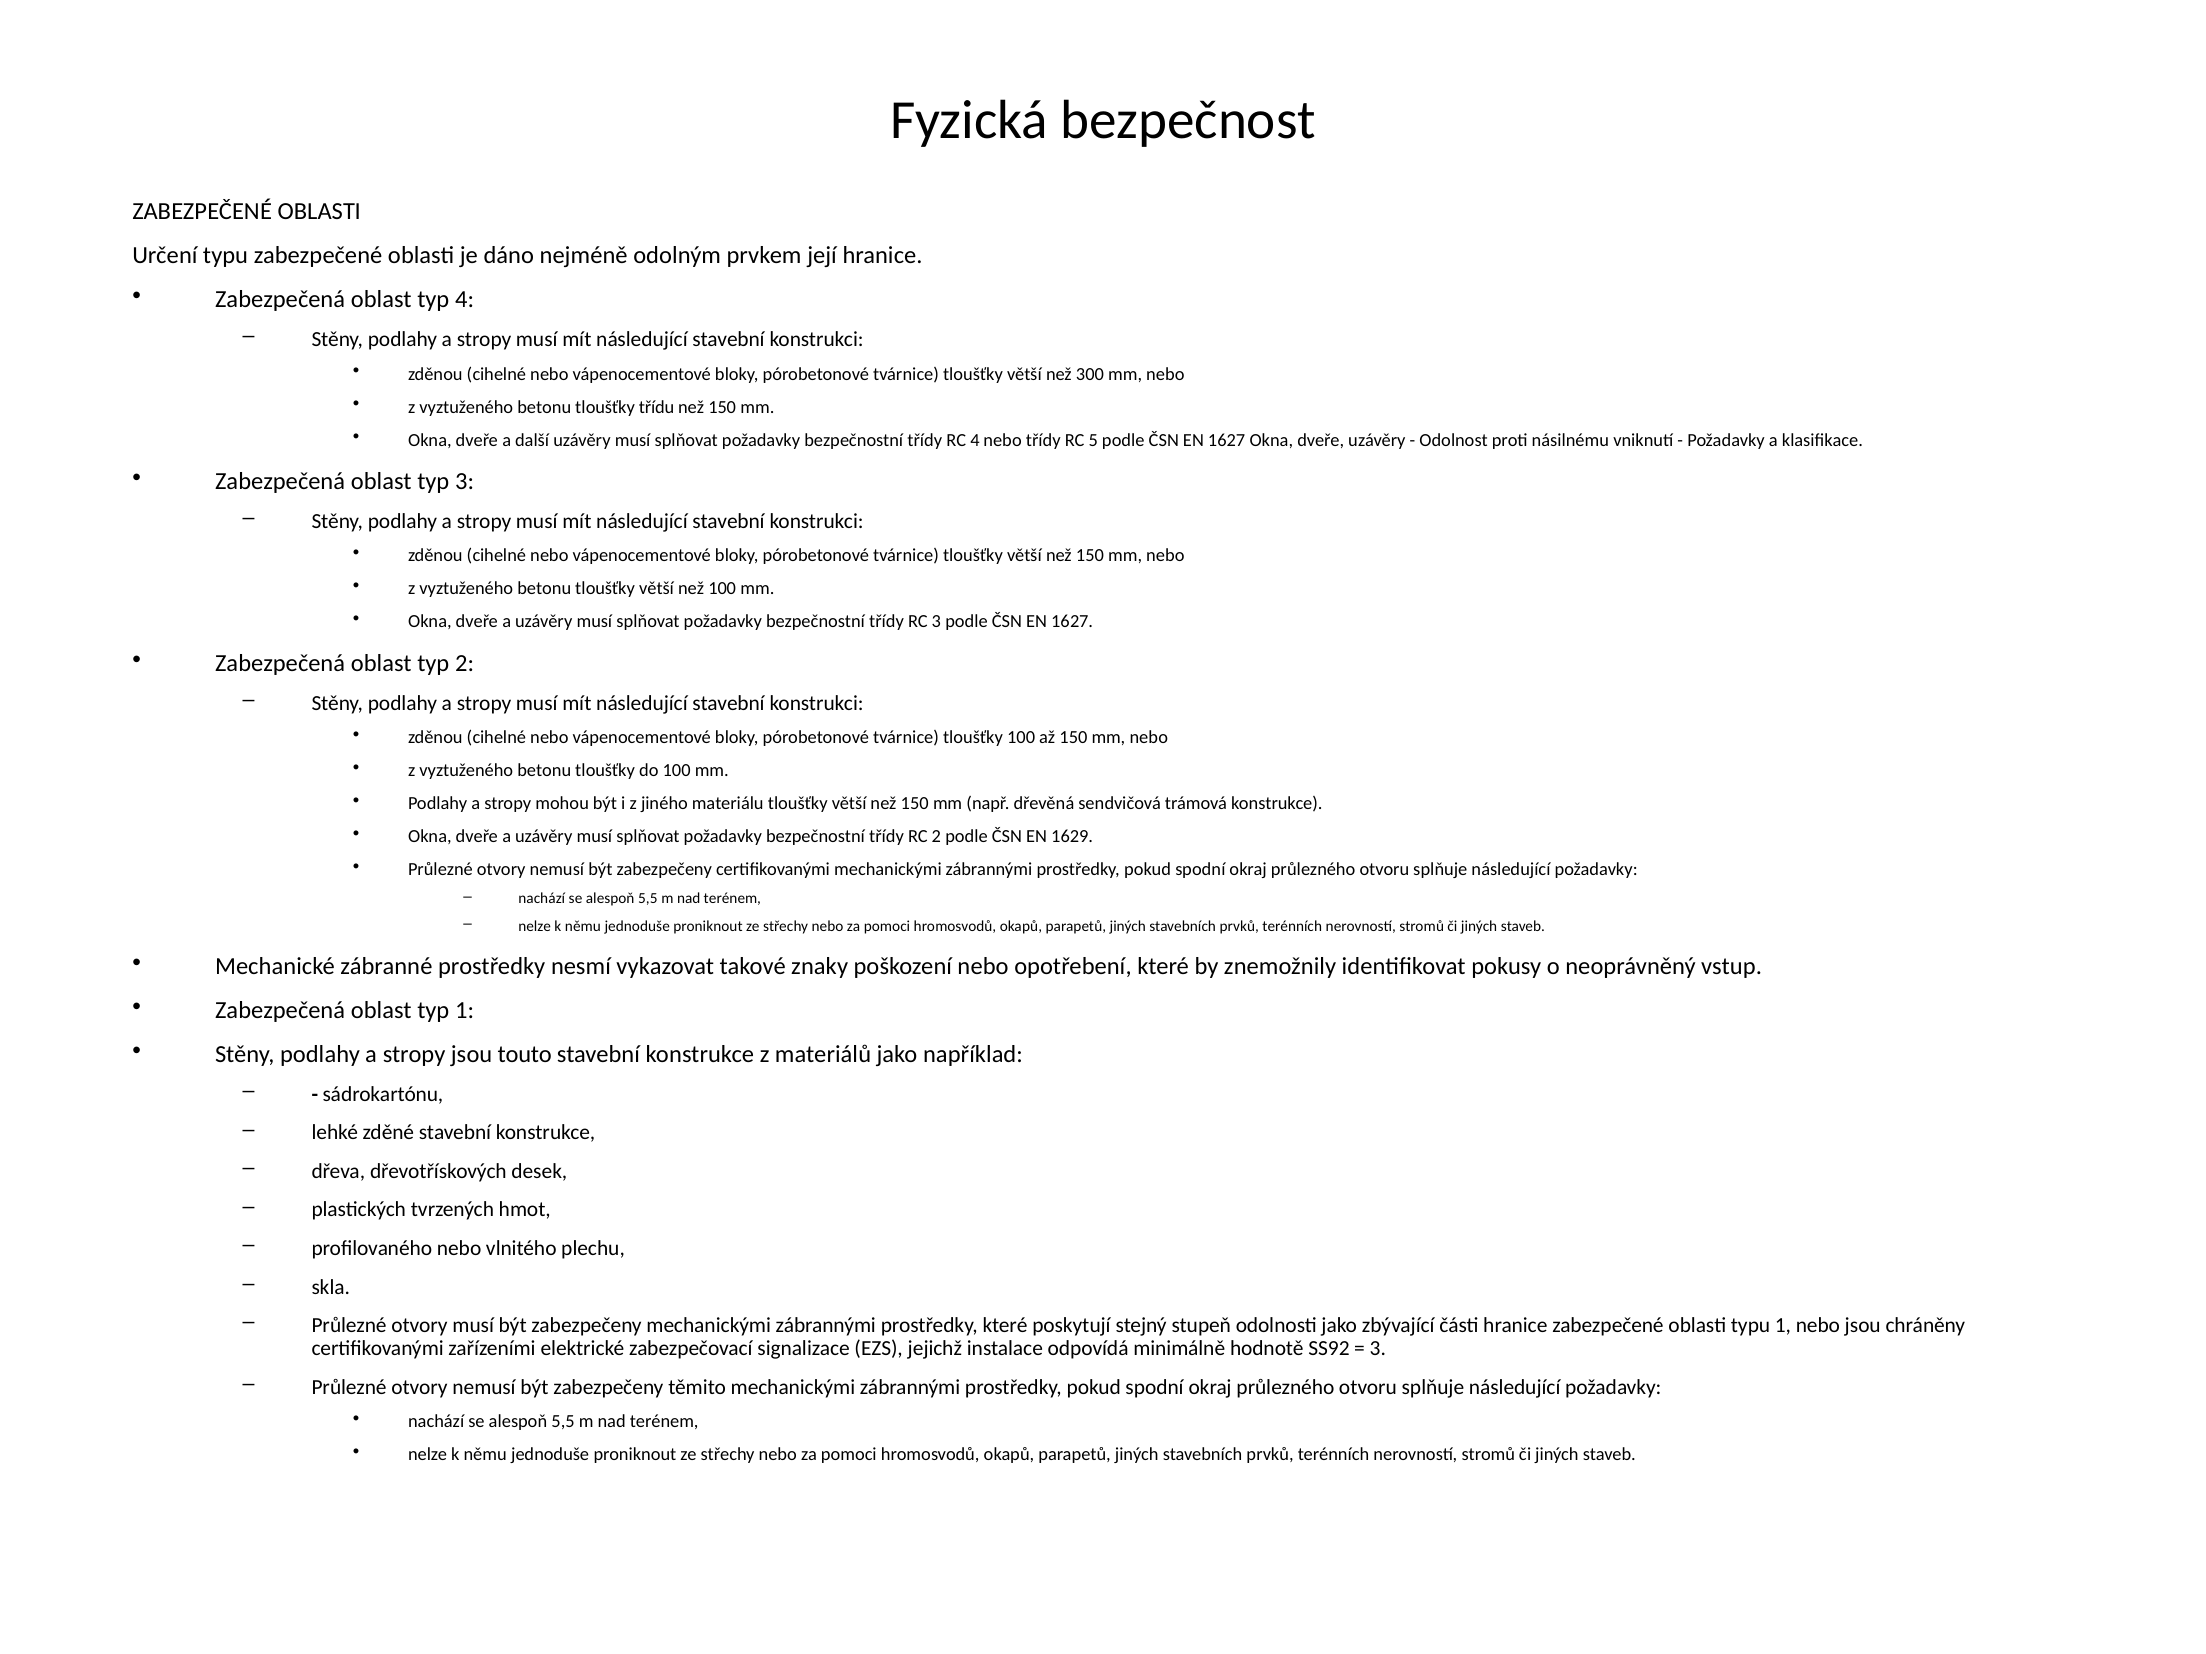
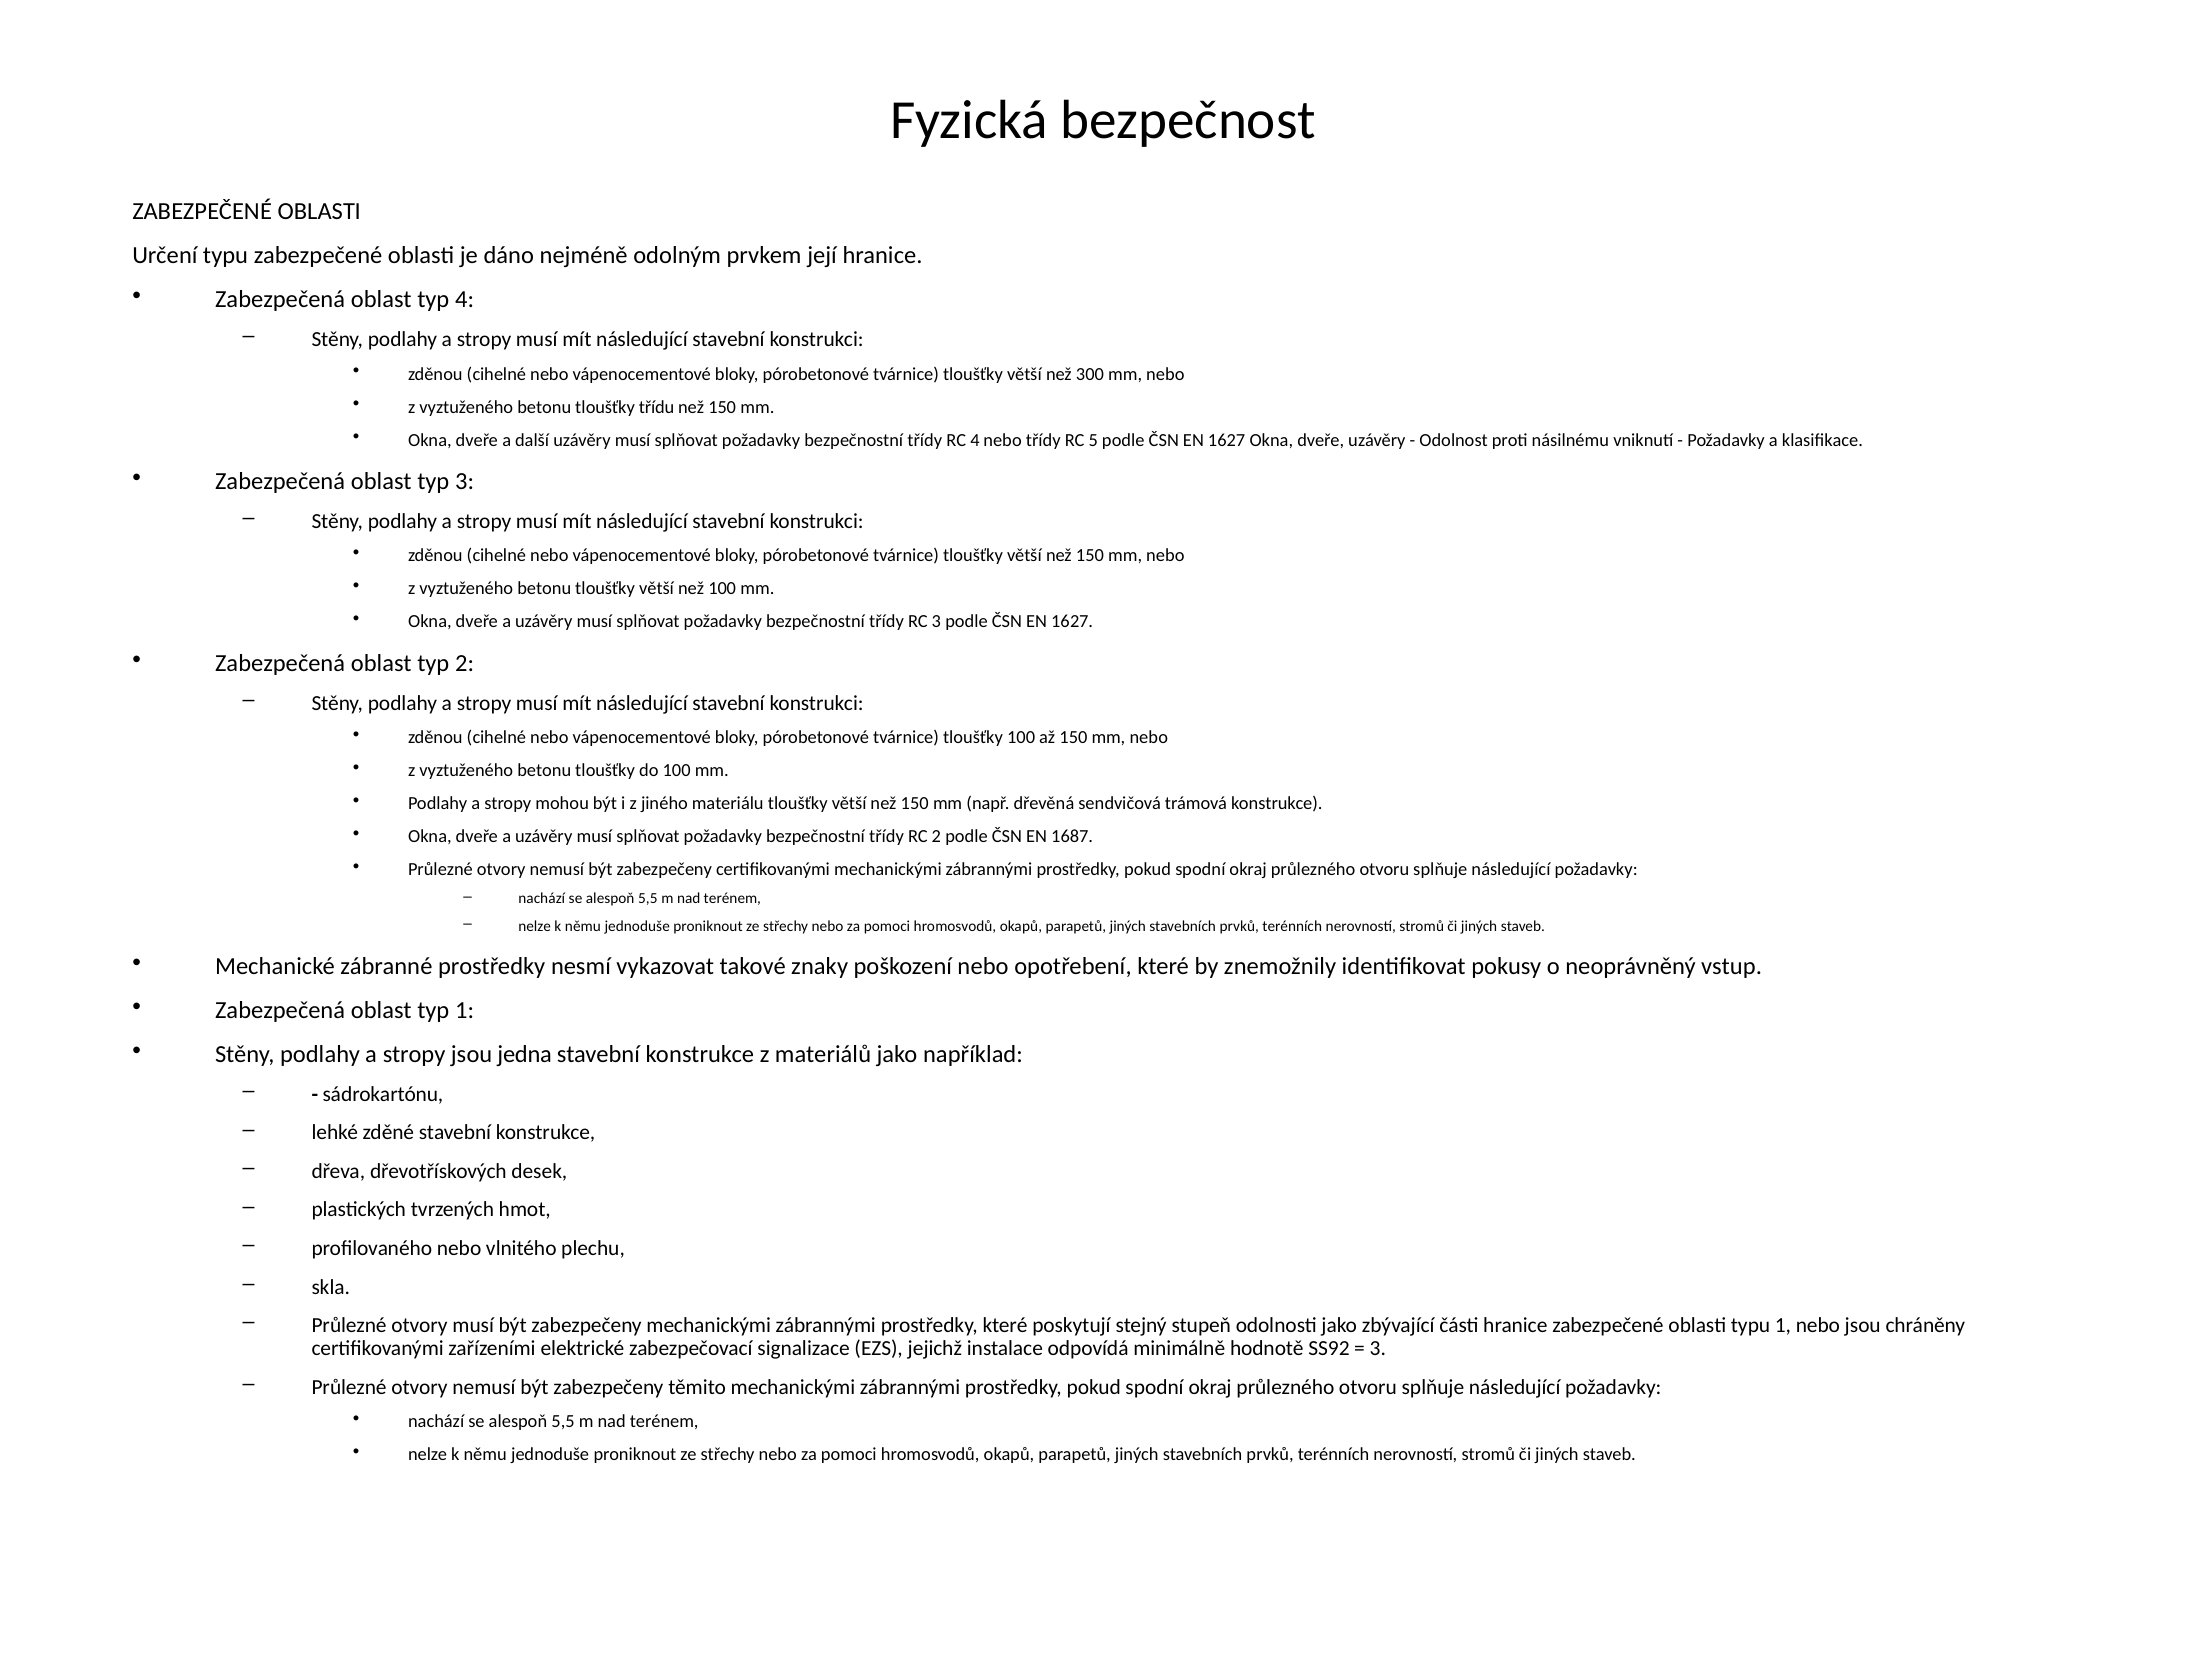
1629: 1629 -> 1687 (1072, 837)
touto: touto -> jedna (525, 1055)
